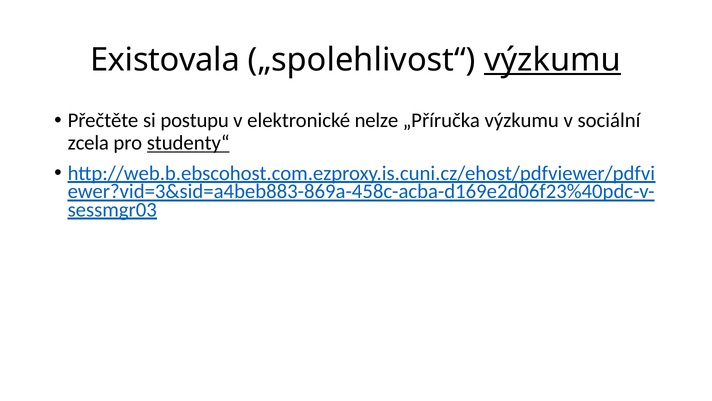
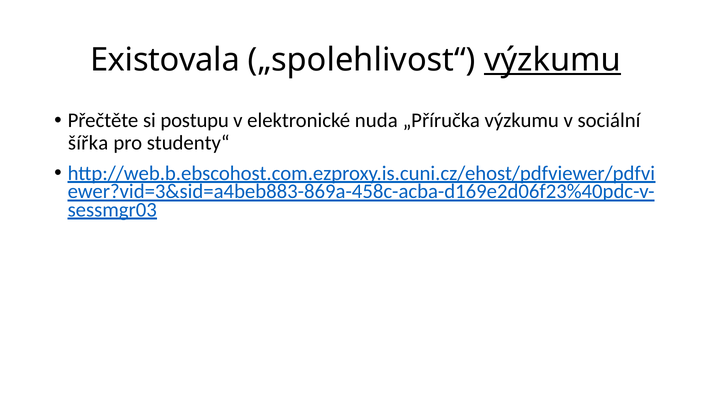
nelze: nelze -> nuda (376, 120)
zcela: zcela -> šířka (88, 143)
studenty“ underline: present -> none (188, 143)
